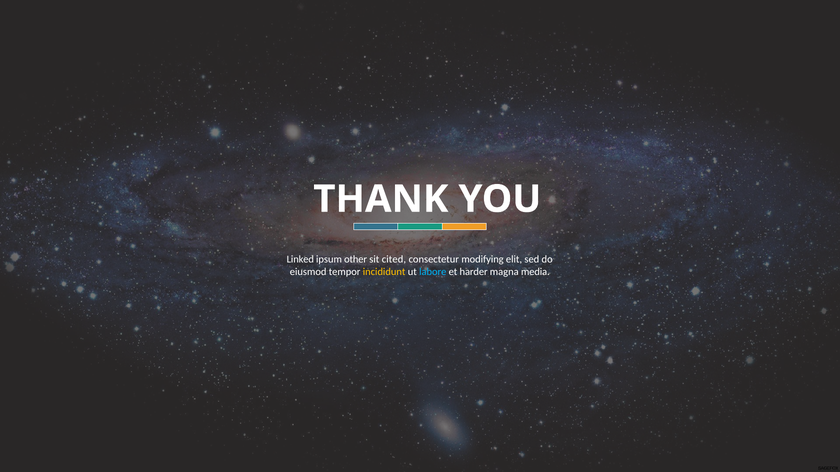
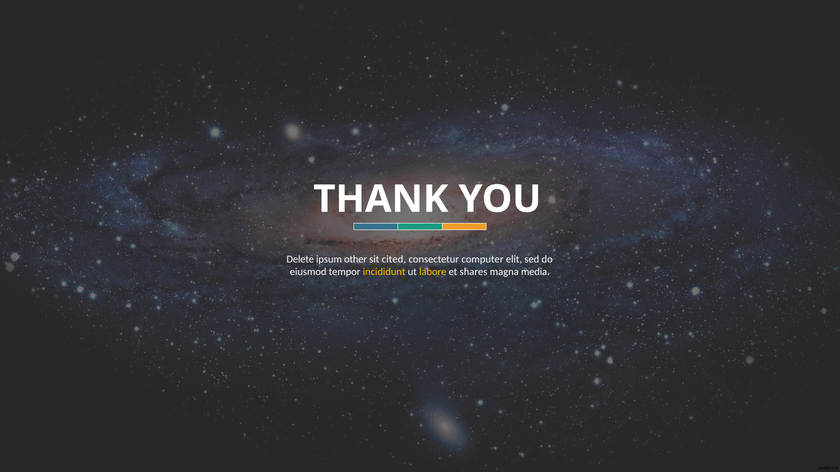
Linked: Linked -> Delete (300, 259)
modifying: modifying -> computer (482, 259)
labore colour: light blue -> yellow (433, 272)
harder: harder -> shares (474, 272)
